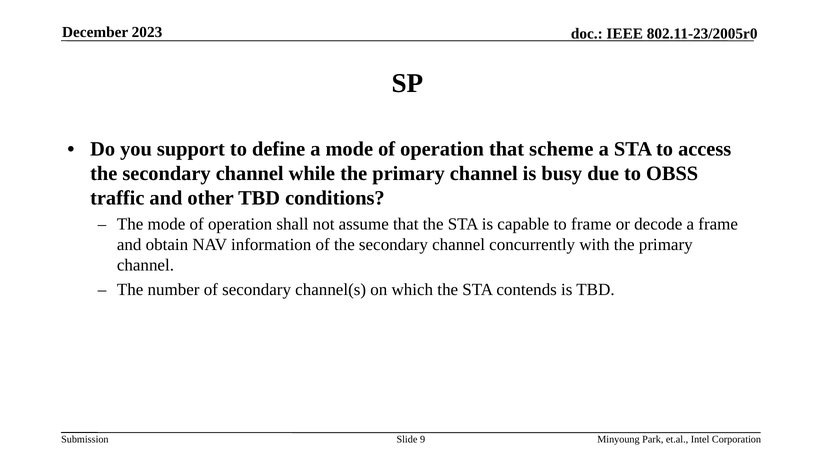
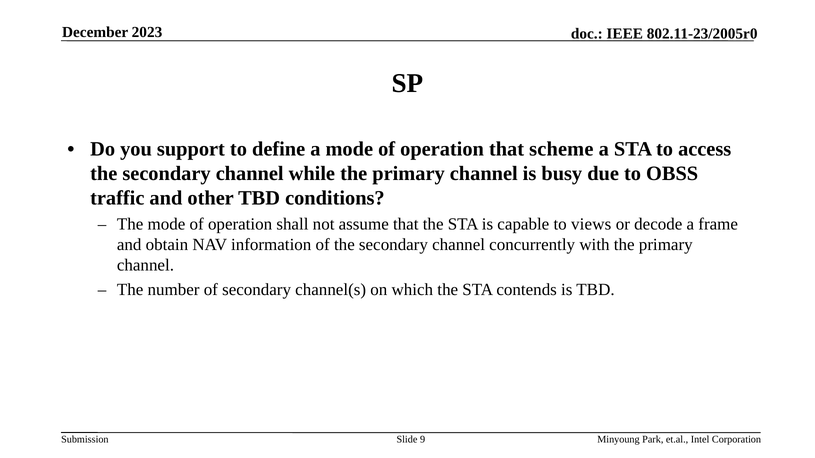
to frame: frame -> views (591, 224)
